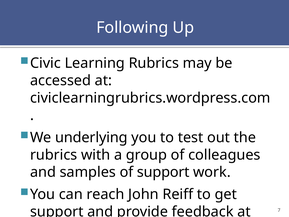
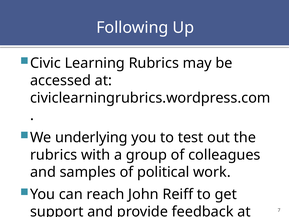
of support: support -> political (163, 172)
